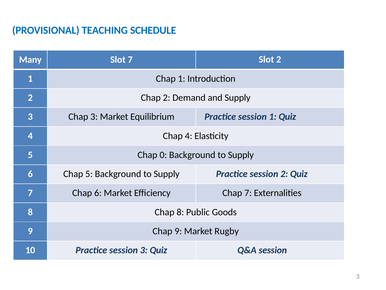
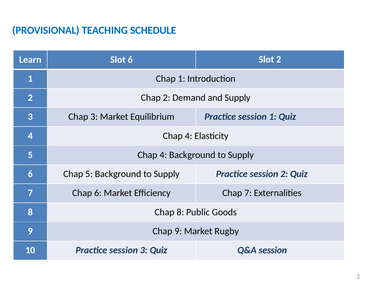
Many: Many -> Learn (30, 59)
Slot 7: 7 -> 6 (130, 59)
5 Chap 0: 0 -> 4 (163, 155)
